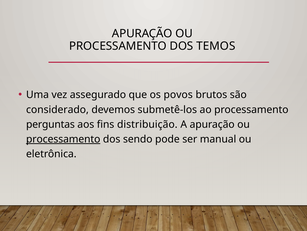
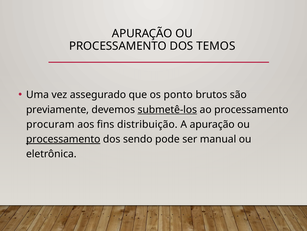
povos: povos -> ponto (178, 95)
considerado: considerado -> previamente (58, 109)
submetê-los underline: none -> present (167, 109)
perguntas: perguntas -> procuram (50, 124)
